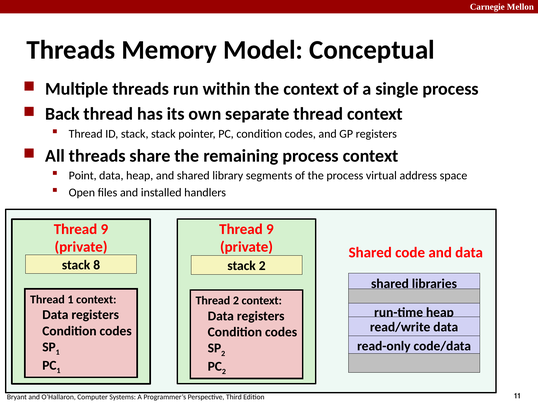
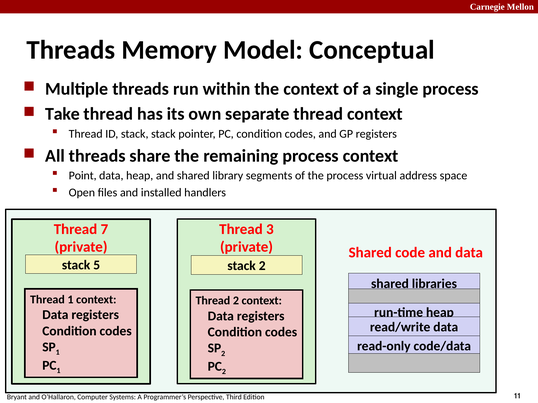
Back: Back -> Take (62, 114)
9: 9 -> 7 (104, 229)
9: 9 -> 3 (270, 229)
8: 8 -> 5 (97, 265)
